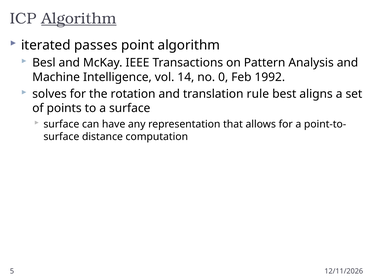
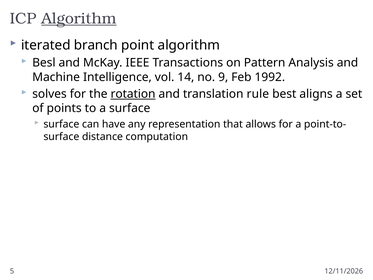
passes: passes -> branch (96, 45)
0: 0 -> 9 (223, 77)
rotation underline: none -> present (133, 94)
